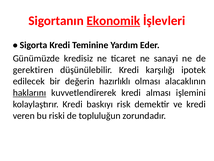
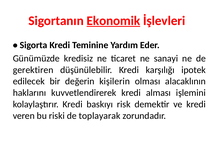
hazırlıklı: hazırlıklı -> kişilerin (115, 81)
haklarını underline: present -> none (29, 93)
topluluğun: topluluğun -> toplayarak (100, 115)
